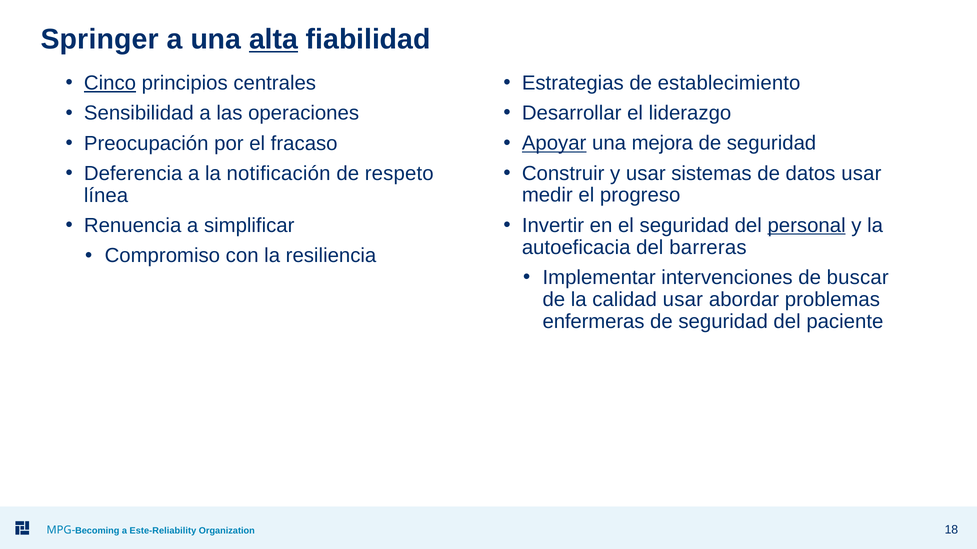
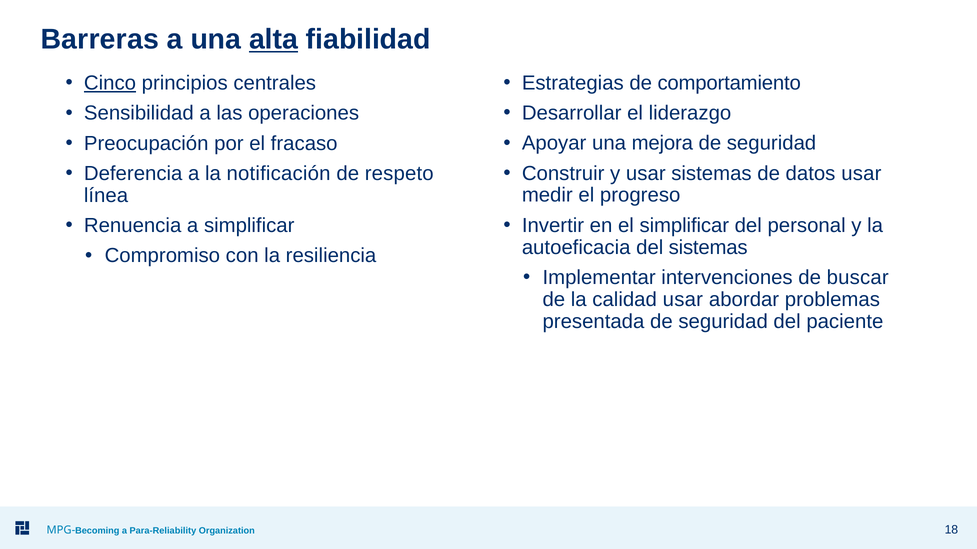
Springer: Springer -> Barreras (100, 40)
establecimiento: establecimiento -> comportamiento (729, 83)
Apoyar underline: present -> none (554, 143)
el seguridad: seguridad -> simplificar (684, 226)
personal underline: present -> none (807, 226)
del barreras: barreras -> sistemas (708, 248)
enfermeras: enfermeras -> presentada (593, 322)
Este-Reliability: Este-Reliability -> Para-Reliability (163, 531)
